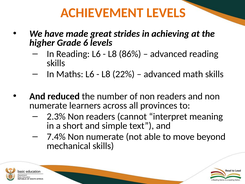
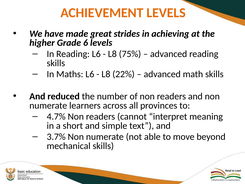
86%: 86% -> 75% (130, 54)
2.3%: 2.3% -> 4.7% (56, 116)
7.4%: 7.4% -> 3.7% (56, 137)
